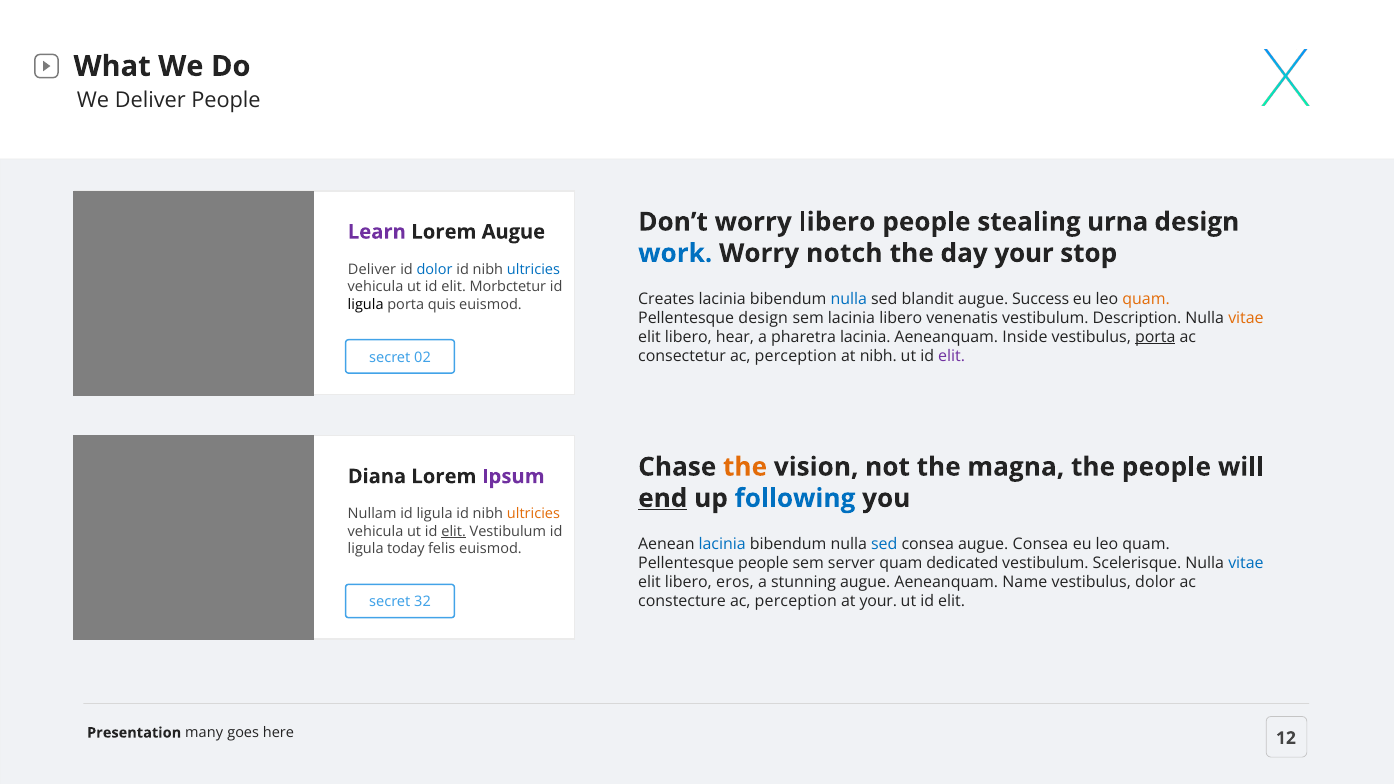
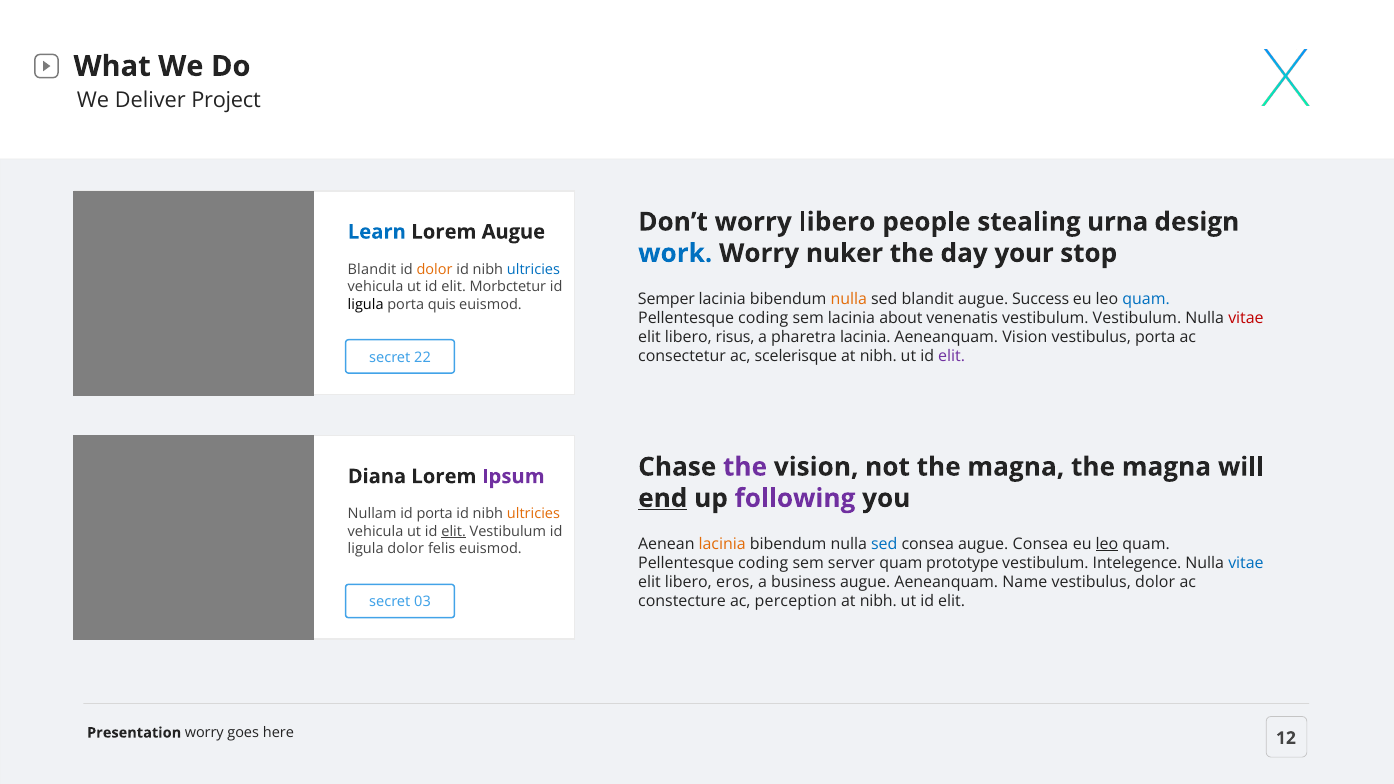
Deliver People: People -> Project (226, 100)
Learn colour: purple -> blue (377, 232)
notch: notch -> nuker (845, 253)
Deliver: Deliver -> Blandit (372, 270)
dolor colour: blue -> orange (435, 270)
Creates: Creates -> Semper (666, 299)
nulla colour: blue -> orange (849, 299)
quam colour: orange -> blue (1146, 299)
design: design -> coding (763, 318)
lacinia libero: libero -> about (901, 318)
vestibulum Description: Description -> Vestibulum (1137, 318)
vitae colour: orange -> red (1246, 318)
hear: hear -> risus (735, 337)
Aeneanquam Inside: Inside -> Vision (1025, 337)
porta underline: present -> none (1155, 337)
consectetur ac perception: perception -> scelerisque (796, 356)
02: 02 -> 22 (423, 357)
the colour: orange -> purple (745, 467)
people: people -> magna (1166, 467)
following colour: blue -> purple (795, 498)
Nullam id ligula: ligula -> porta (435, 514)
lacinia colour: blue -> orange (722, 544)
leo underline: none -> present (1107, 544)
ligula today: today -> dolor (406, 549)
people: people -> coding (763, 563)
dedicated: dedicated -> prototype (962, 563)
Scelerisque: Scelerisque -> Intelegence (1137, 563)
stunning: stunning -> business (804, 582)
your: your -> nibh (878, 601)
32: 32 -> 03 (423, 602)
Presentation many: many -> worry (204, 733)
